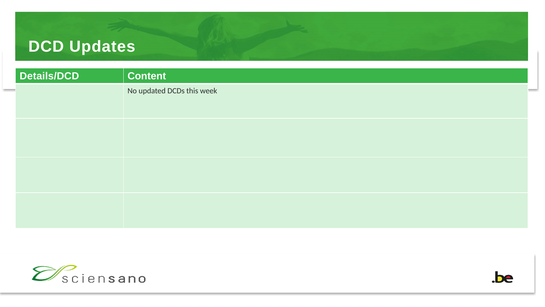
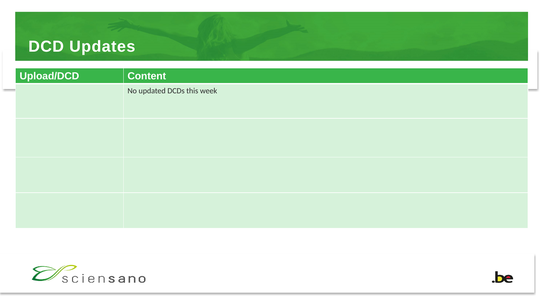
Details/DCD: Details/DCD -> Upload/DCD (49, 76)
